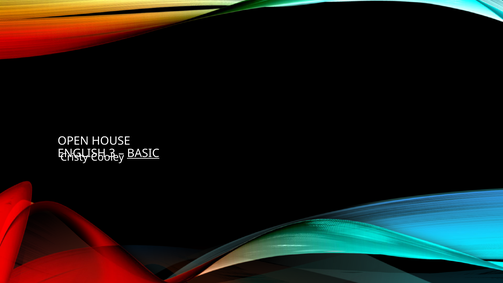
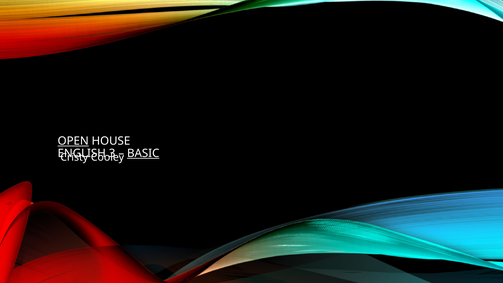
OPEN underline: none -> present (73, 141)
